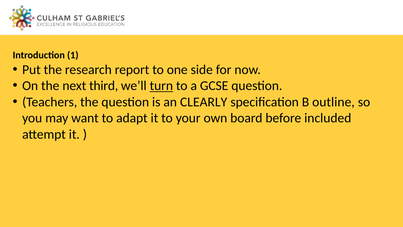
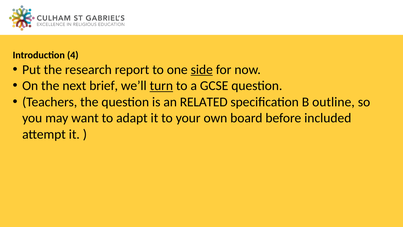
1: 1 -> 4 (73, 55)
side underline: none -> present (202, 70)
third: third -> brief (104, 86)
CLEARLY: CLEARLY -> RELATED (204, 102)
